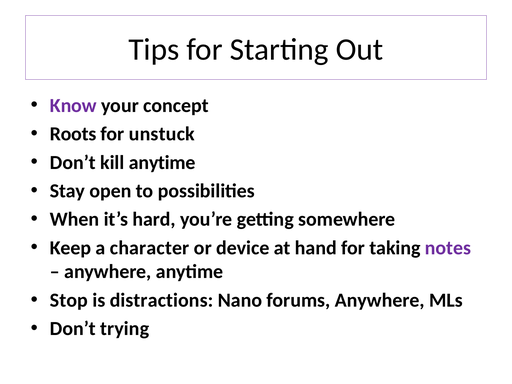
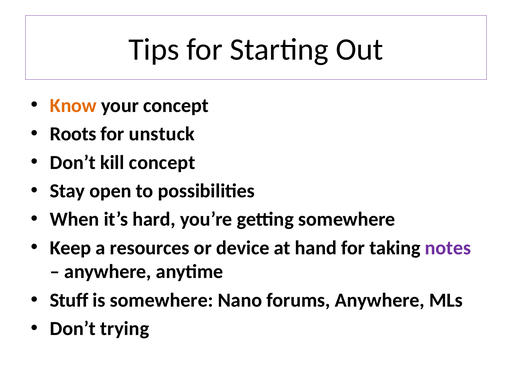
Know colour: purple -> orange (73, 106)
kill anytime: anytime -> concept (162, 162)
character: character -> resources (150, 248)
Stop: Stop -> Stuff (69, 300)
is distractions: distractions -> somewhere (162, 300)
